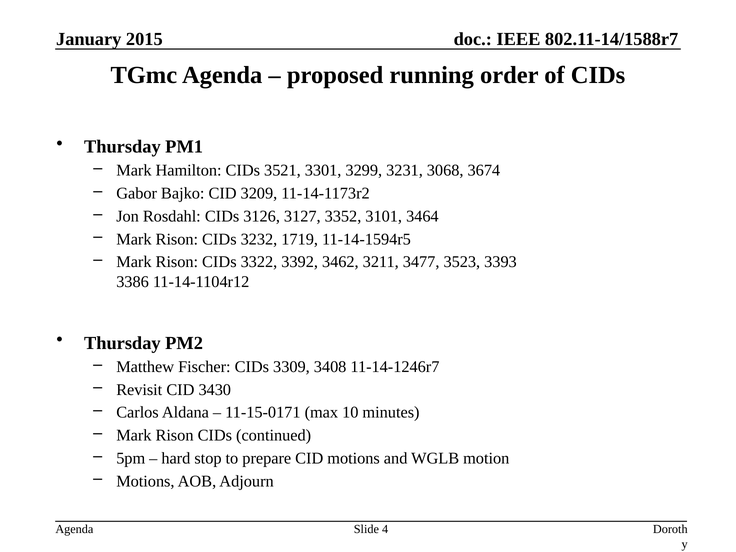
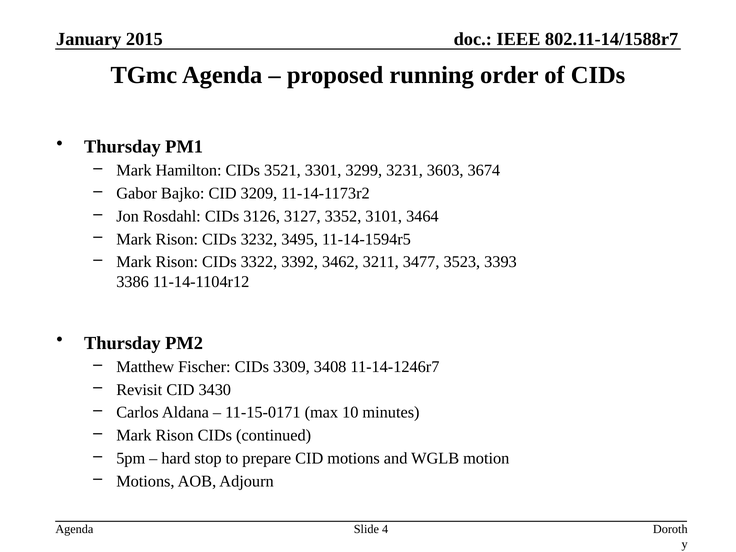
3068: 3068 -> 3603 (445, 171)
1719: 1719 -> 3495 (300, 239)
